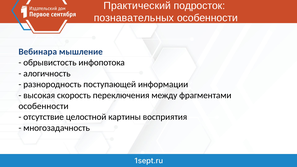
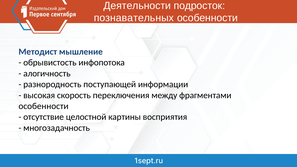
Практический: Практический -> Деятельности (137, 6)
Вебинара: Вебинара -> Методист (38, 52)
